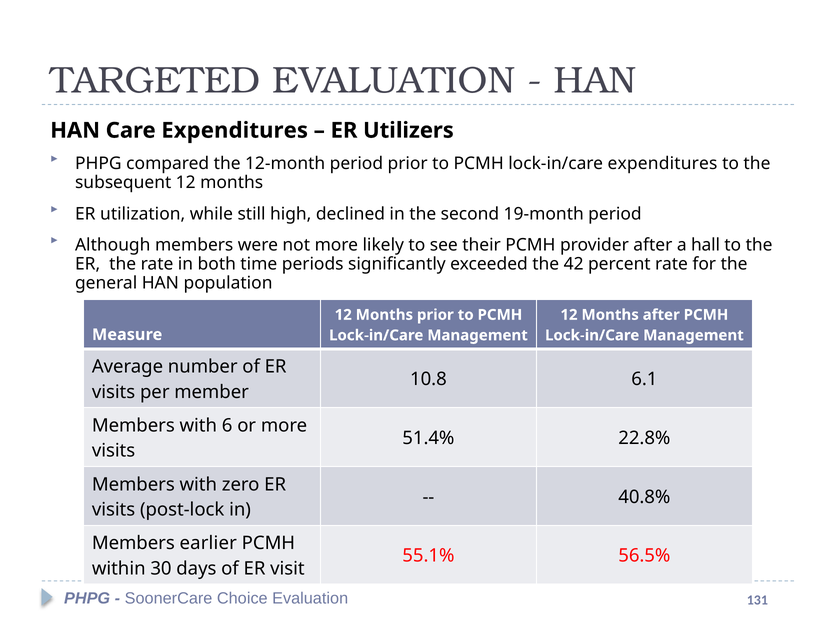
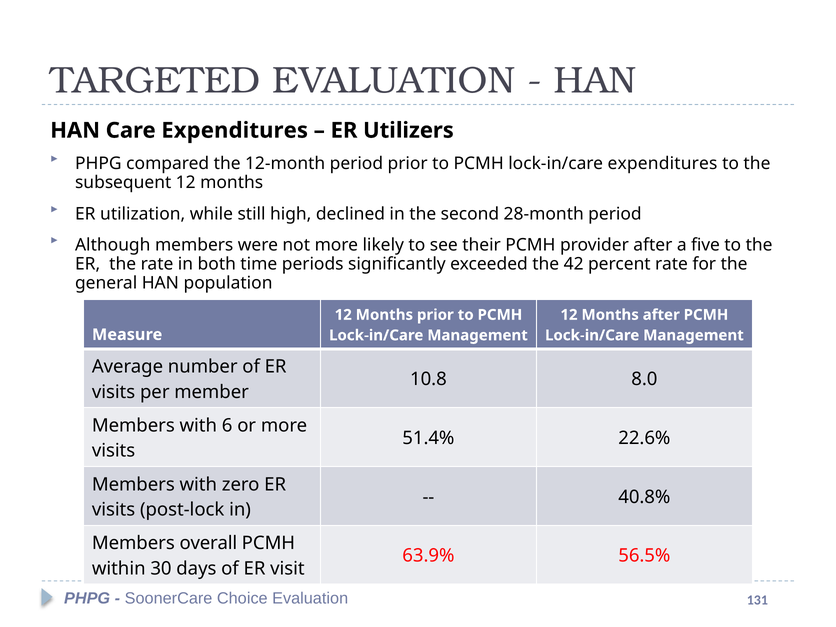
19-month: 19-month -> 28-month (544, 214)
hall: hall -> five (705, 245)
6.1: 6.1 -> 8.0 (644, 379)
22.8%: 22.8% -> 22.6% (644, 438)
earlier: earlier -> overall (208, 543)
55.1%: 55.1% -> 63.9% (428, 556)
